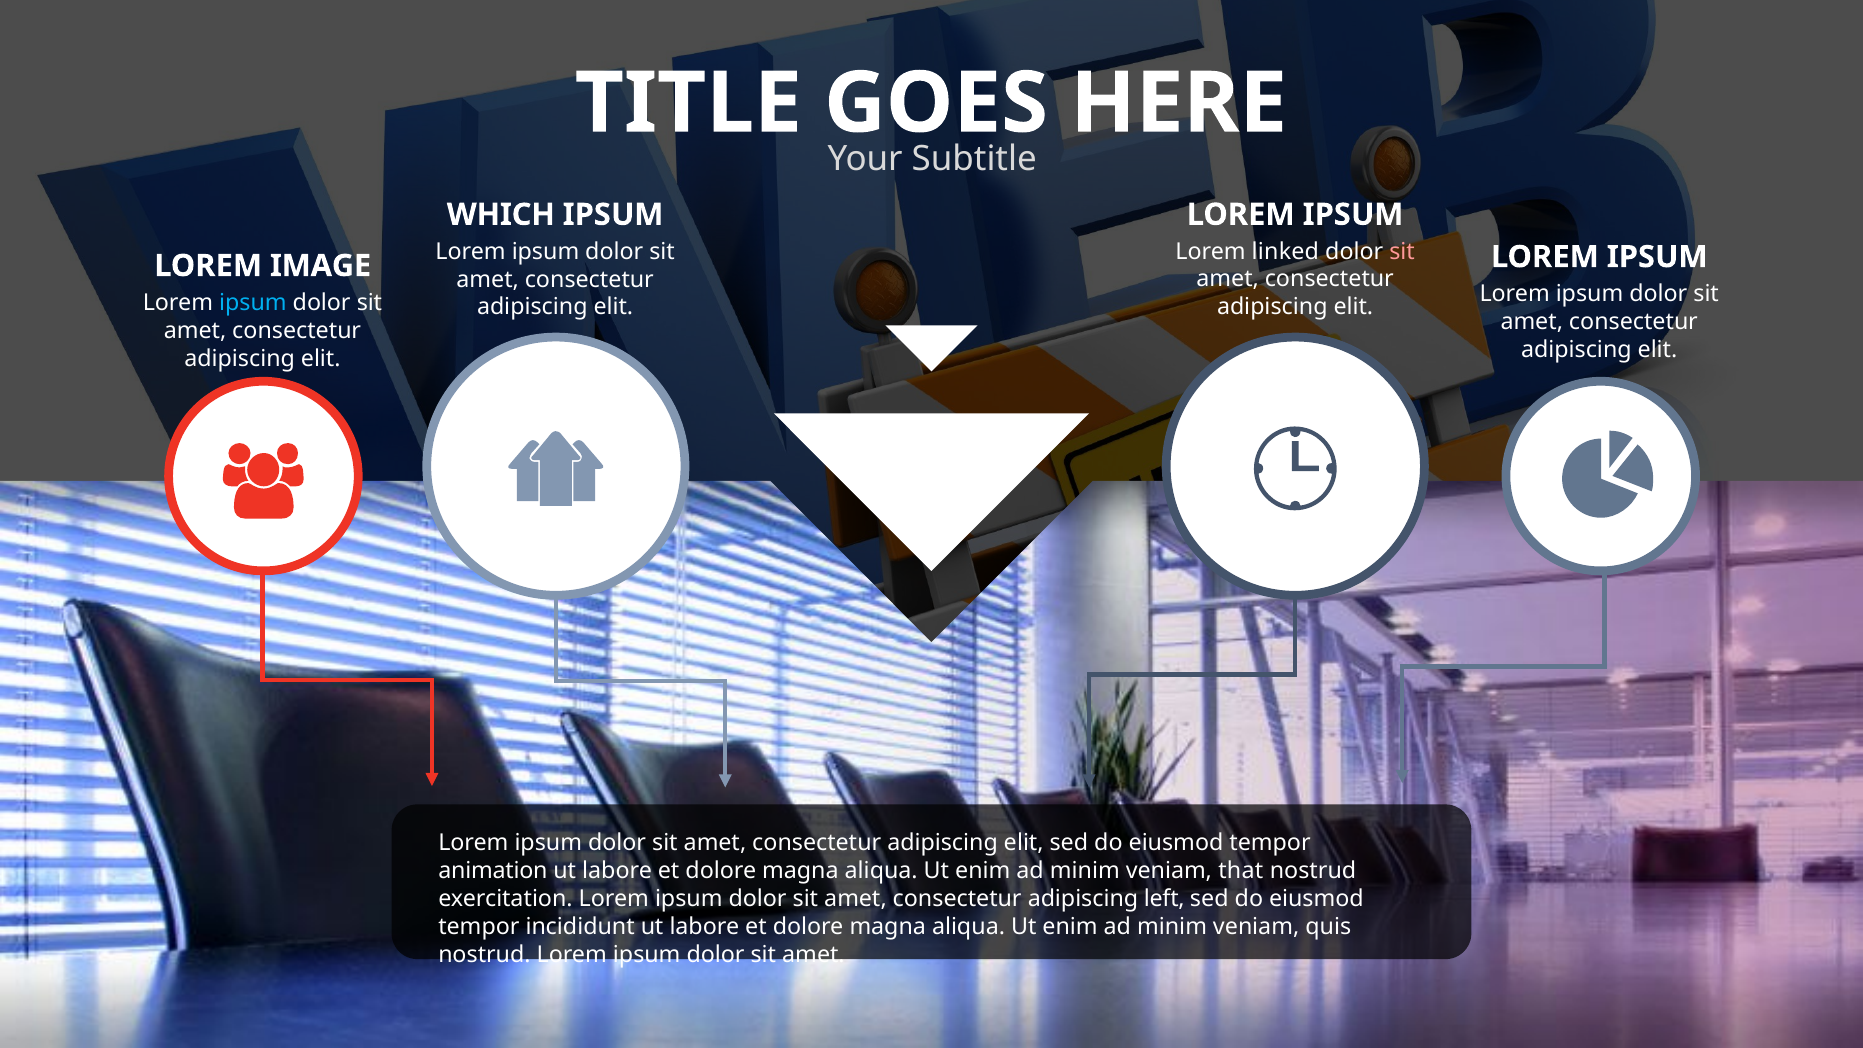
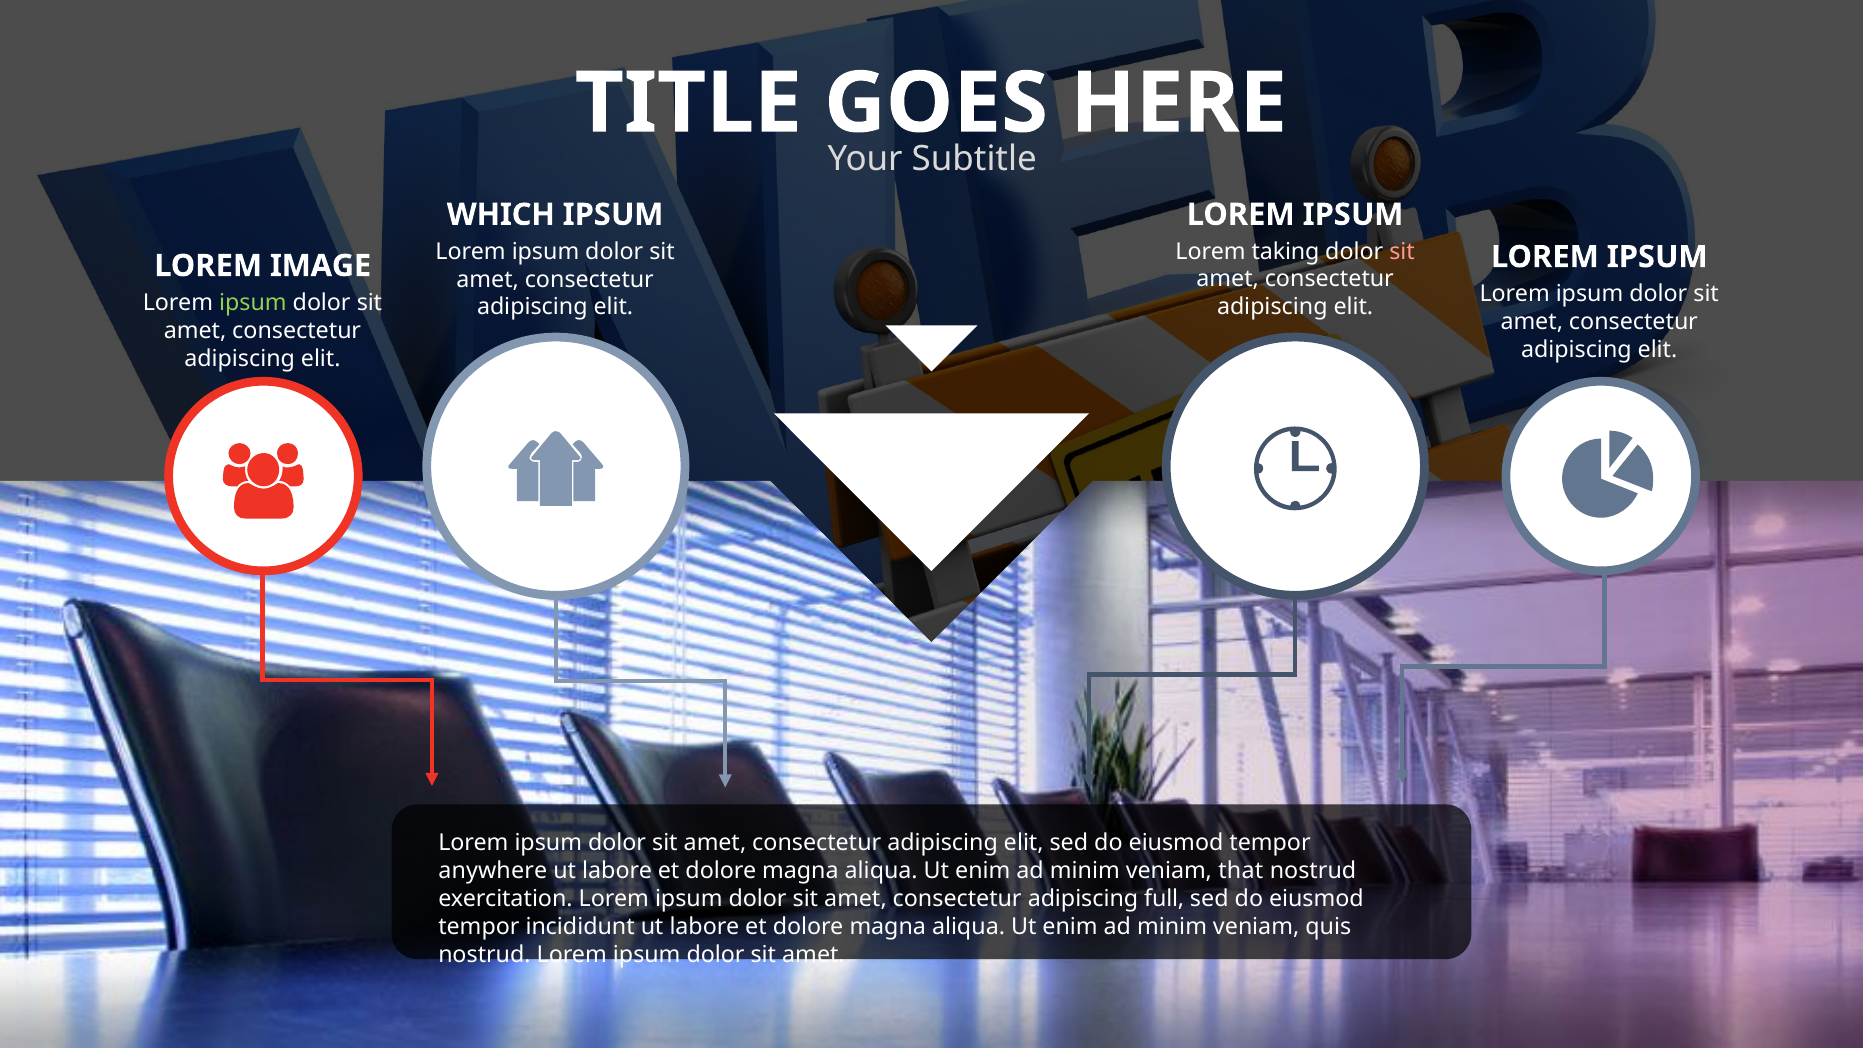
linked: linked -> taking (1286, 251)
ipsum colour: light blue -> light green (253, 303)
animation: animation -> anywhere (493, 871)
left: left -> full (1164, 899)
